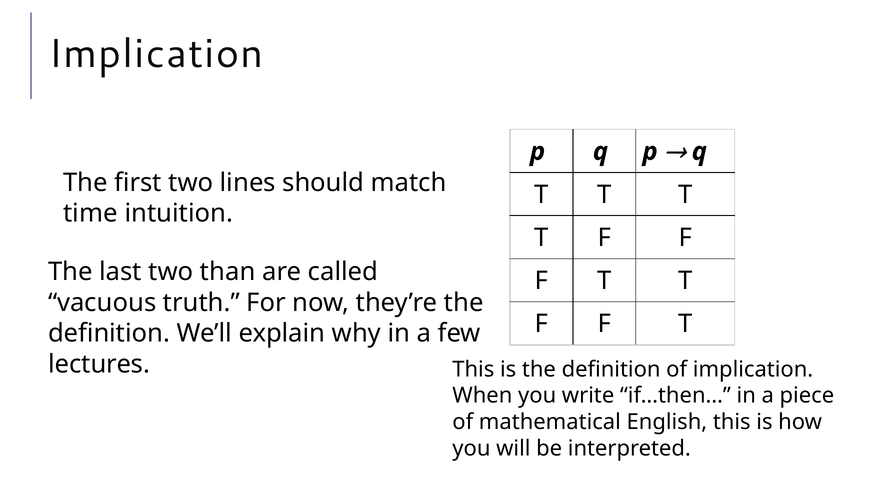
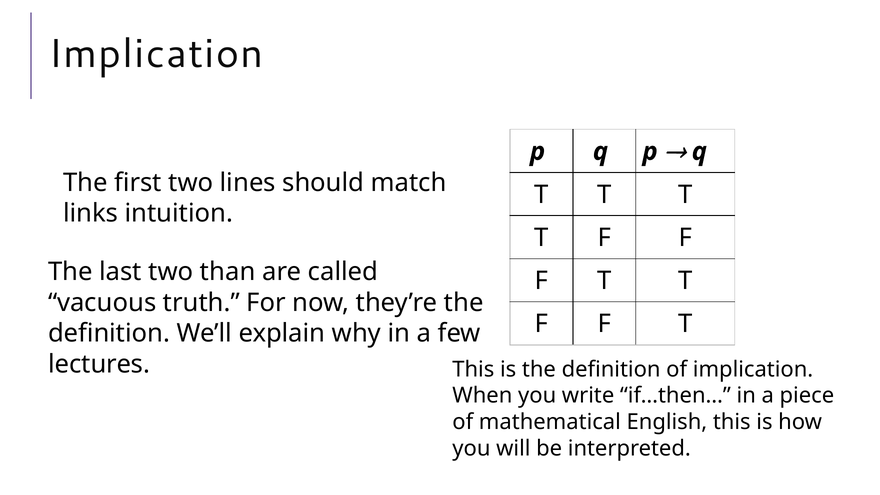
time: time -> links (91, 213)
